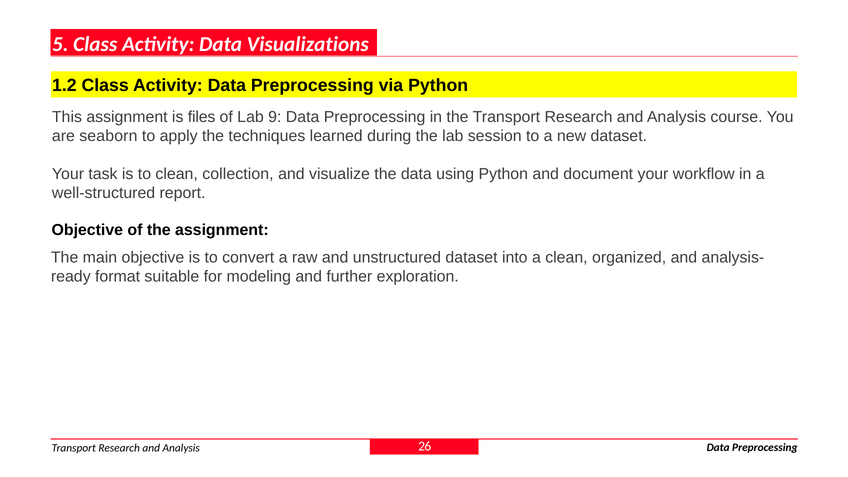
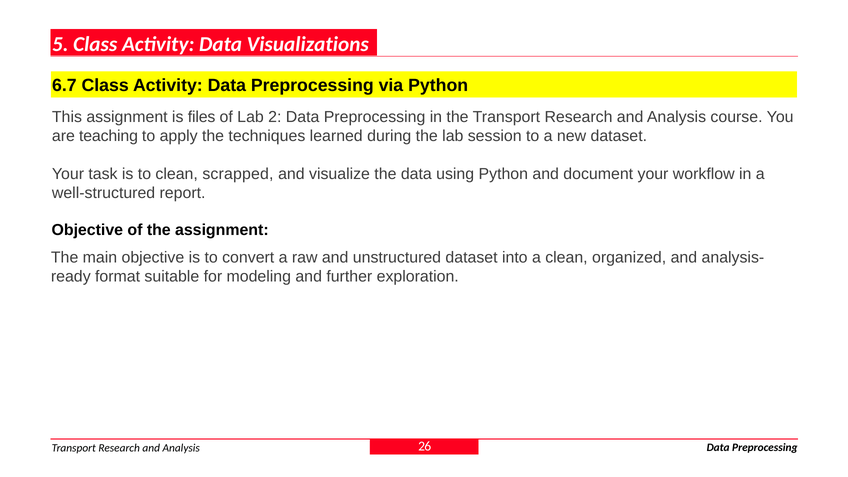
1.2: 1.2 -> 6.7 (64, 86)
9: 9 -> 2 (275, 117)
seaborn: seaborn -> teaching (109, 136)
collection: collection -> scrapped (238, 174)
